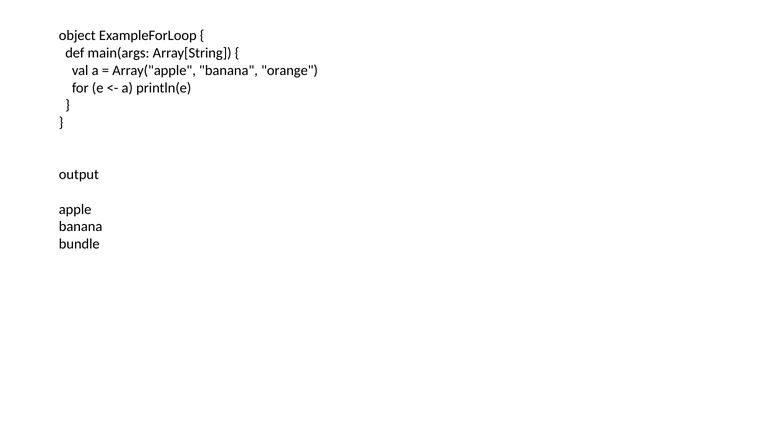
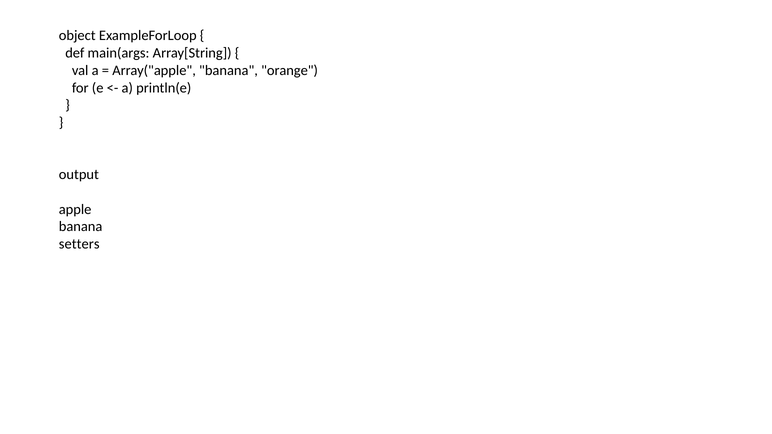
bundle: bundle -> setters (79, 244)
